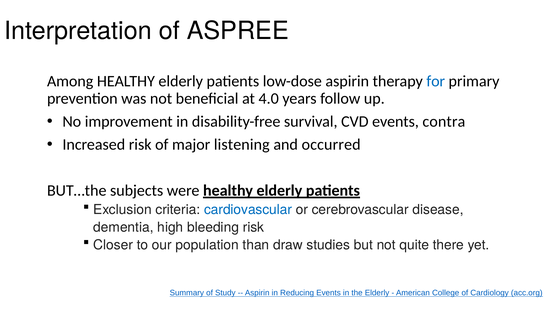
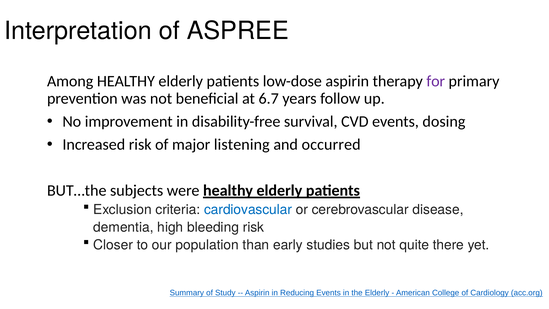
for colour: blue -> purple (436, 81)
4.0: 4.0 -> 6.7 (269, 98)
contra: contra -> dosing (444, 121)
draw: draw -> early (288, 245)
